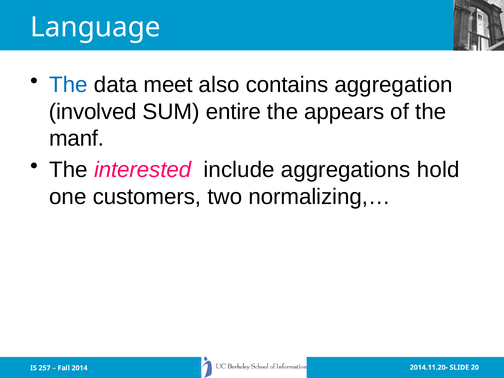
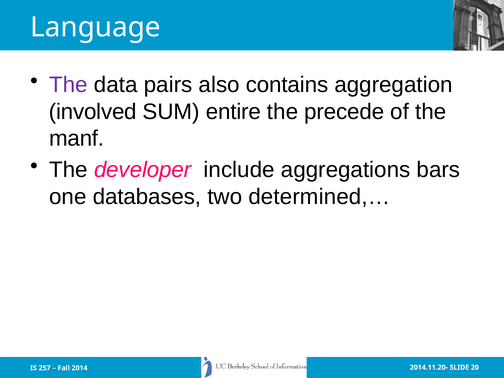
The colour: blue -> purple (68, 85)
meet: meet -> pairs (168, 85)
appears: appears -> precede (344, 112)
interested: interested -> developer (143, 170)
hold: hold -> bars (438, 170)
customers: customers -> databases (147, 197)
normalizing,…: normalizing,… -> determined,… (319, 197)
